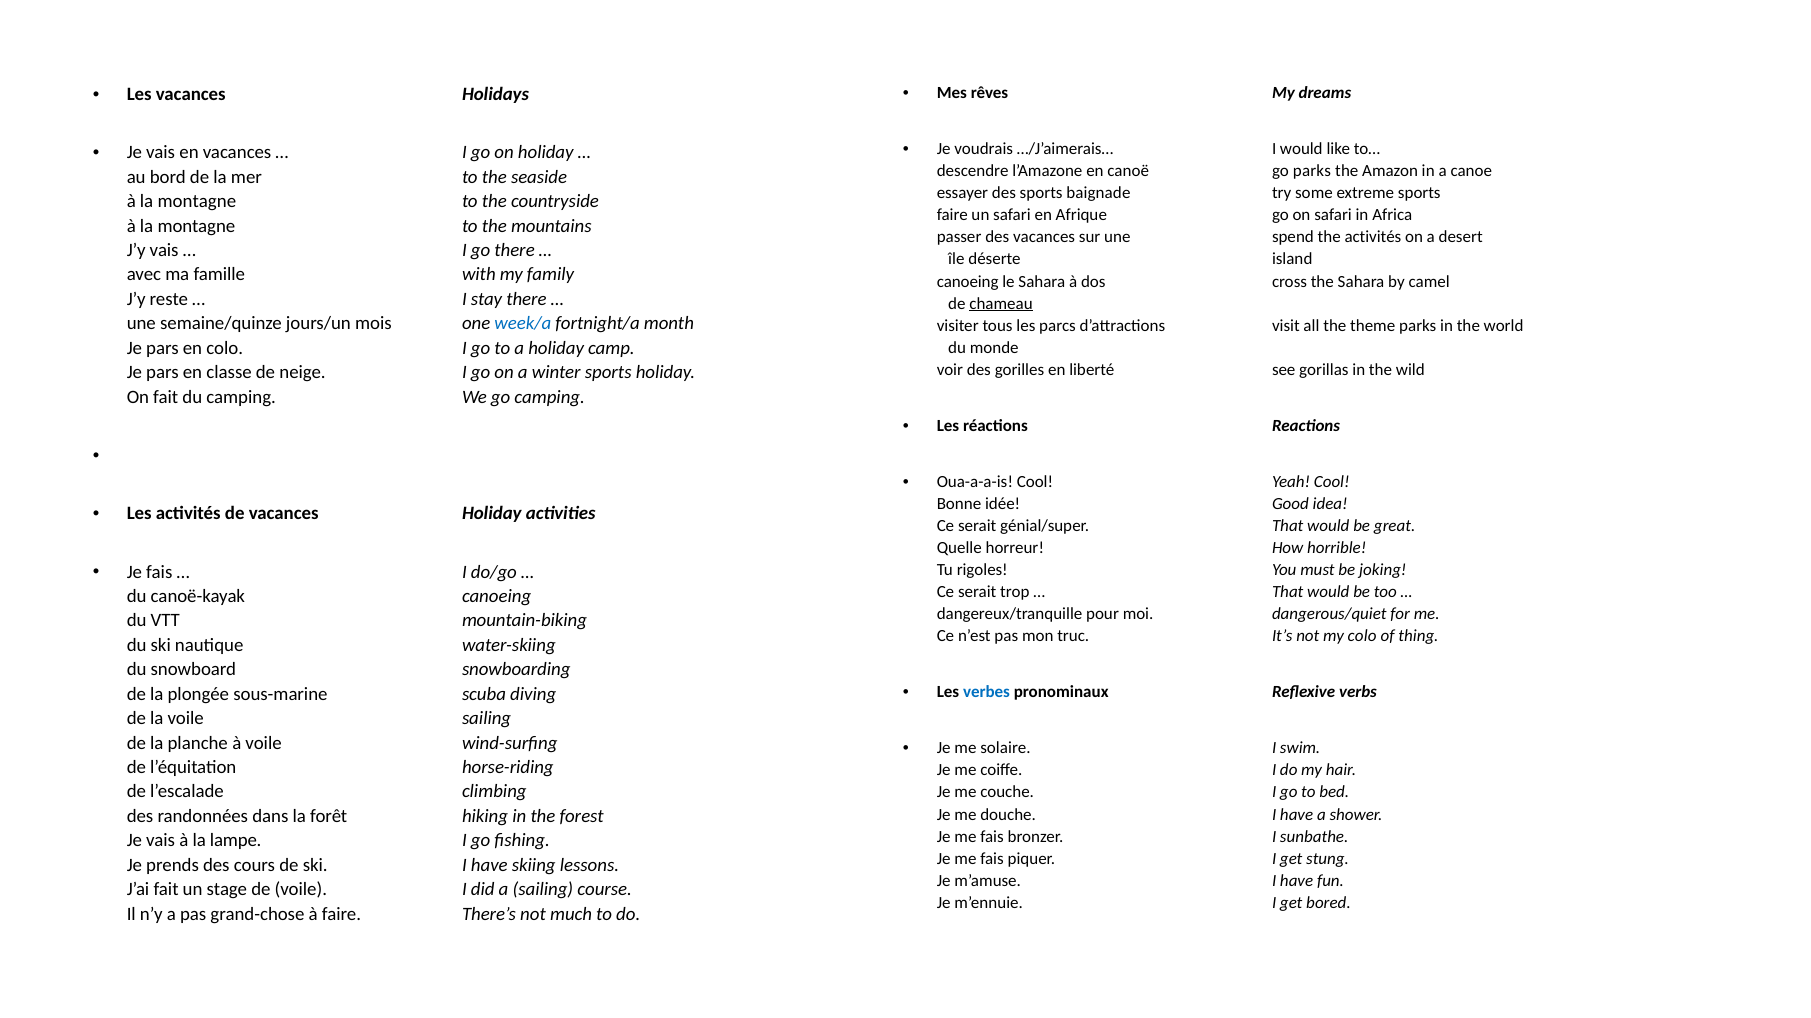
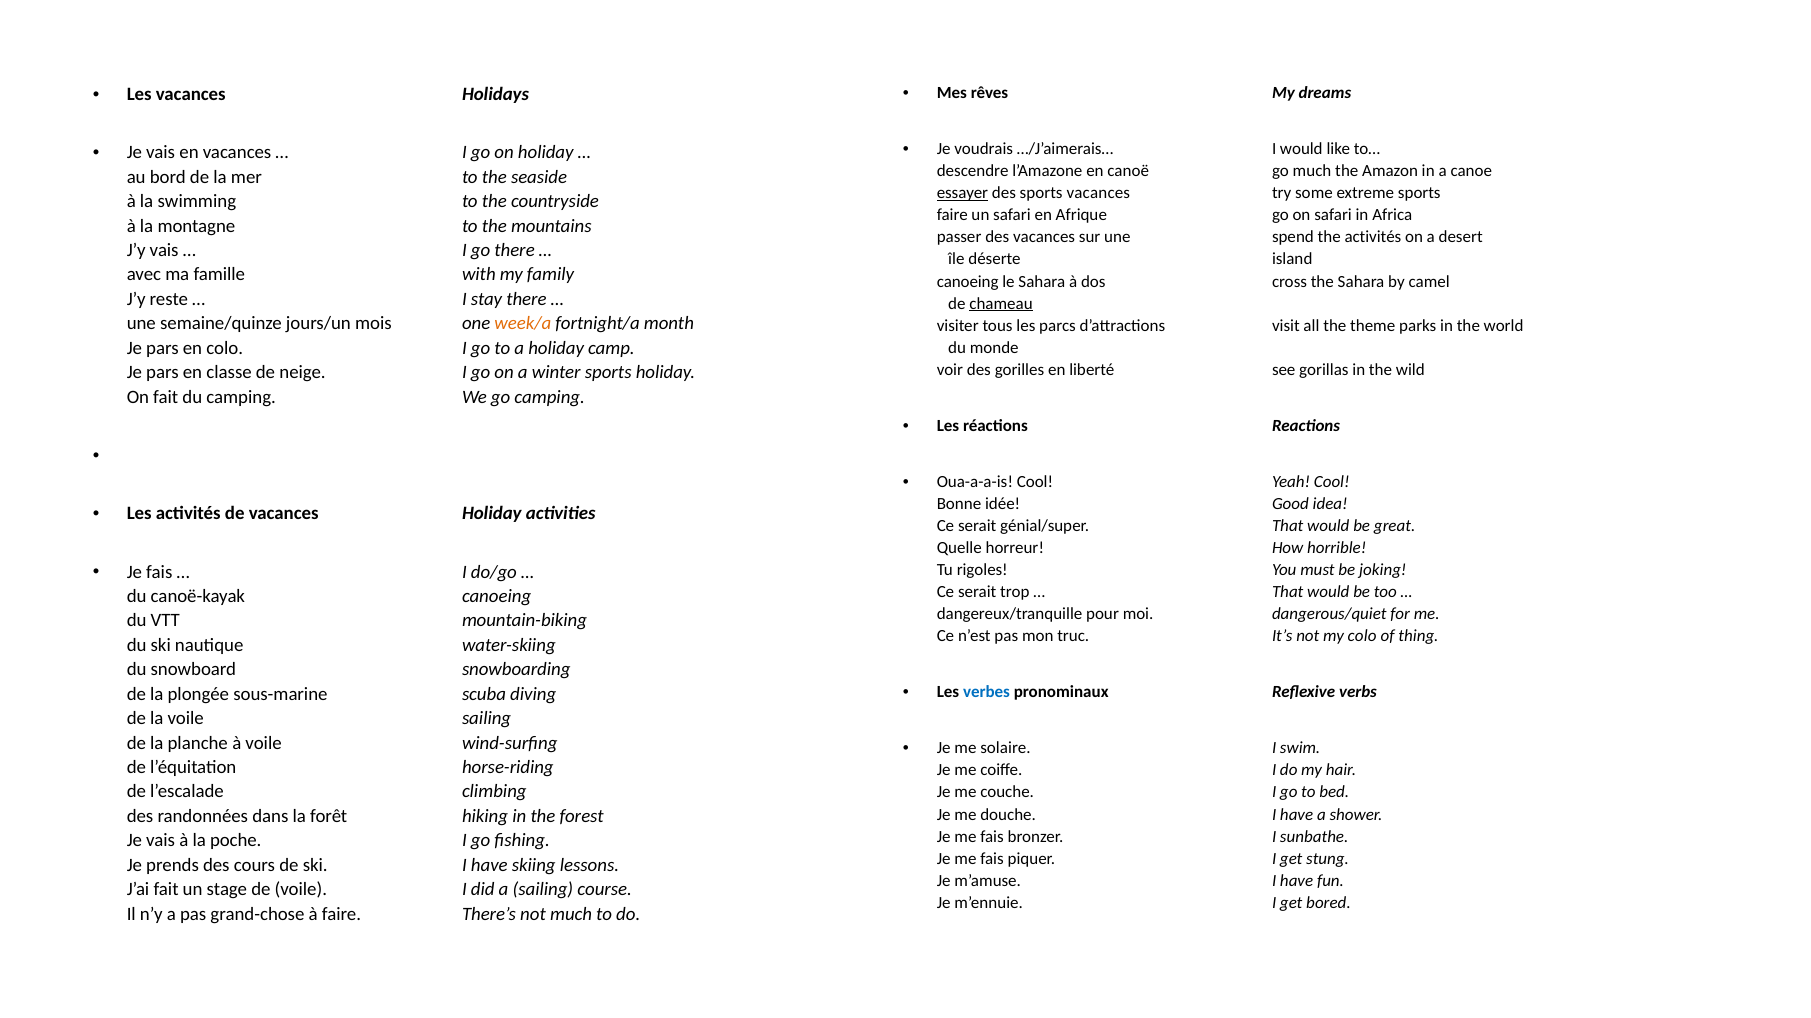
go parks: parks -> much (1312, 171)
essayer underline: none -> present (962, 193)
sports baignade: baignade -> vacances (1098, 193)
montagne: montagne -> swimming (197, 202)
week/a colour: blue -> orange (523, 324)
lampe: lampe -> poche (236, 841)
